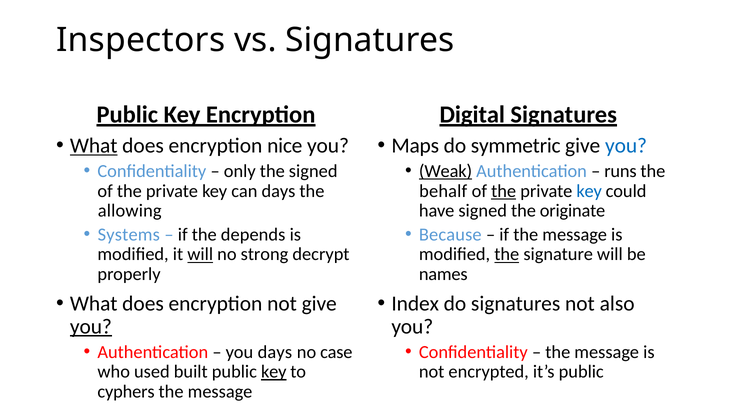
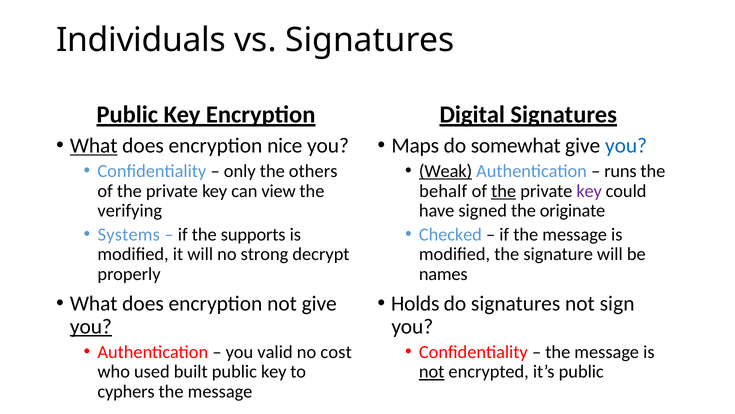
Inspectors: Inspectors -> Individuals (141, 40)
symmetric: symmetric -> somewhat (516, 146)
the signed: signed -> others (313, 171)
can days: days -> view (279, 191)
key colour: blue -> purple (589, 191)
allowing: allowing -> verifying (130, 211)
depends: depends -> supports (253, 234)
Because: Because -> Checked (450, 234)
will underline: present -> none (200, 254)
the underline: present -> none (507, 254)
Index: Index -> Holds (415, 303)
also: also -> sign (617, 303)
you days: days -> valid (275, 352)
case: case -> cost (336, 352)
key underline: present -> none (274, 371)
not underline: none -> present (432, 371)
